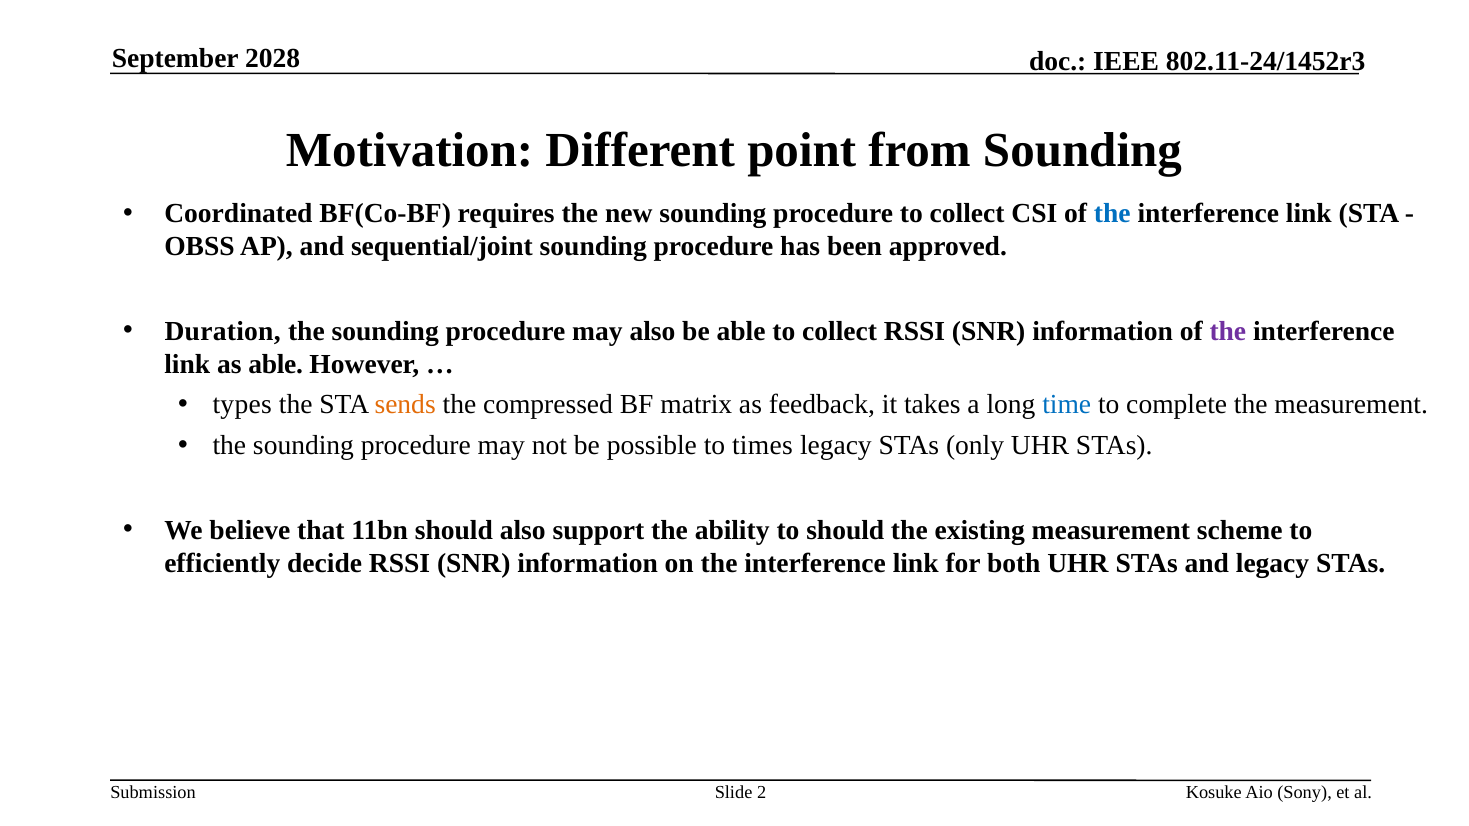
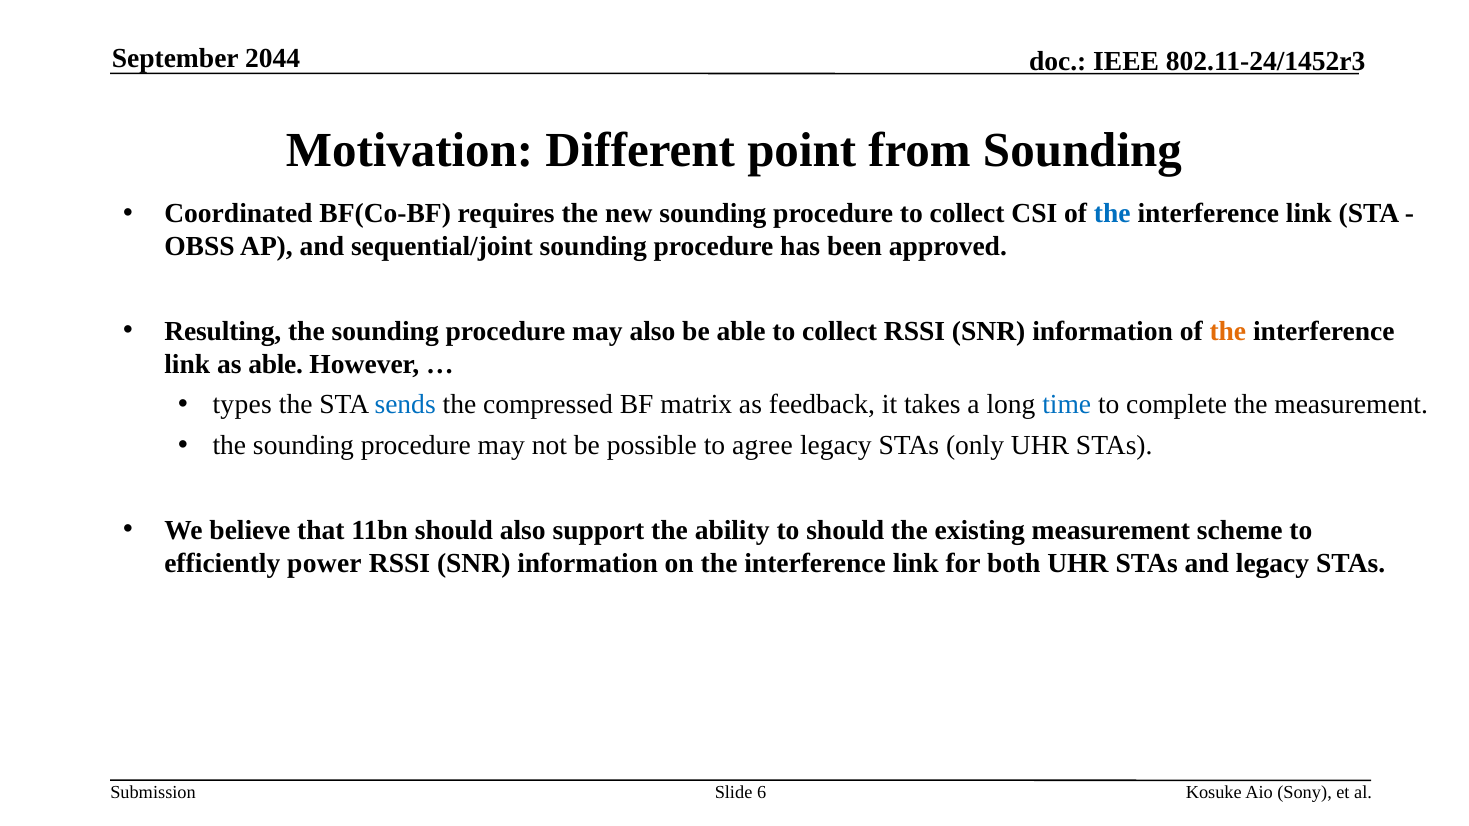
2028: 2028 -> 2044 (273, 58)
Duration: Duration -> Resulting (223, 331)
the colour: purple -> orange (1228, 331)
sends colour: orange -> blue (405, 405)
times: times -> agree (762, 446)
decide: decide -> power (324, 563)
2: 2 -> 6 (762, 792)
